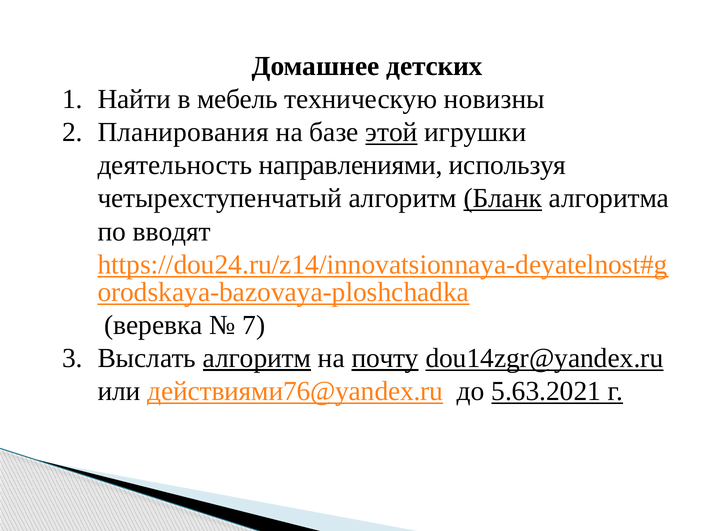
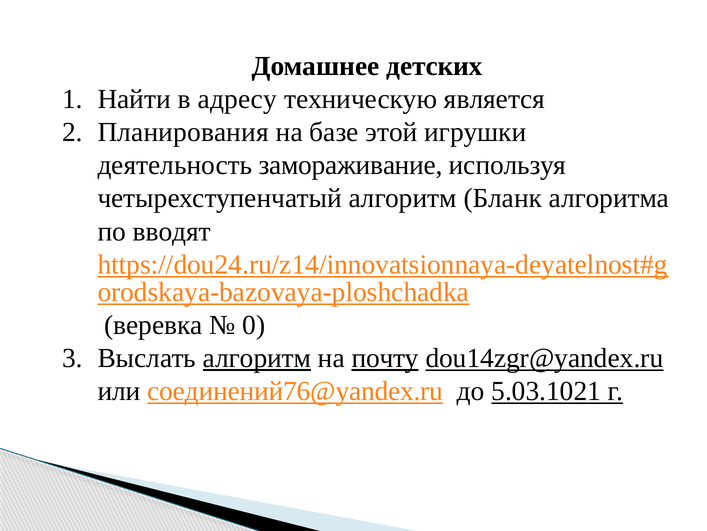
мебель: мебель -> адресу (237, 99)
новизны: новизны -> является (494, 99)
этой underline: present -> none (391, 132)
направлениями: направлениями -> замораживание (351, 165)
Бланк underline: present -> none (503, 198)
7: 7 -> 0 (254, 325)
действиями76@yandex.ru: действиями76@yandex.ru -> соединений76@yandex.ru (295, 391)
5.63.2021: 5.63.2021 -> 5.03.1021 (546, 391)
